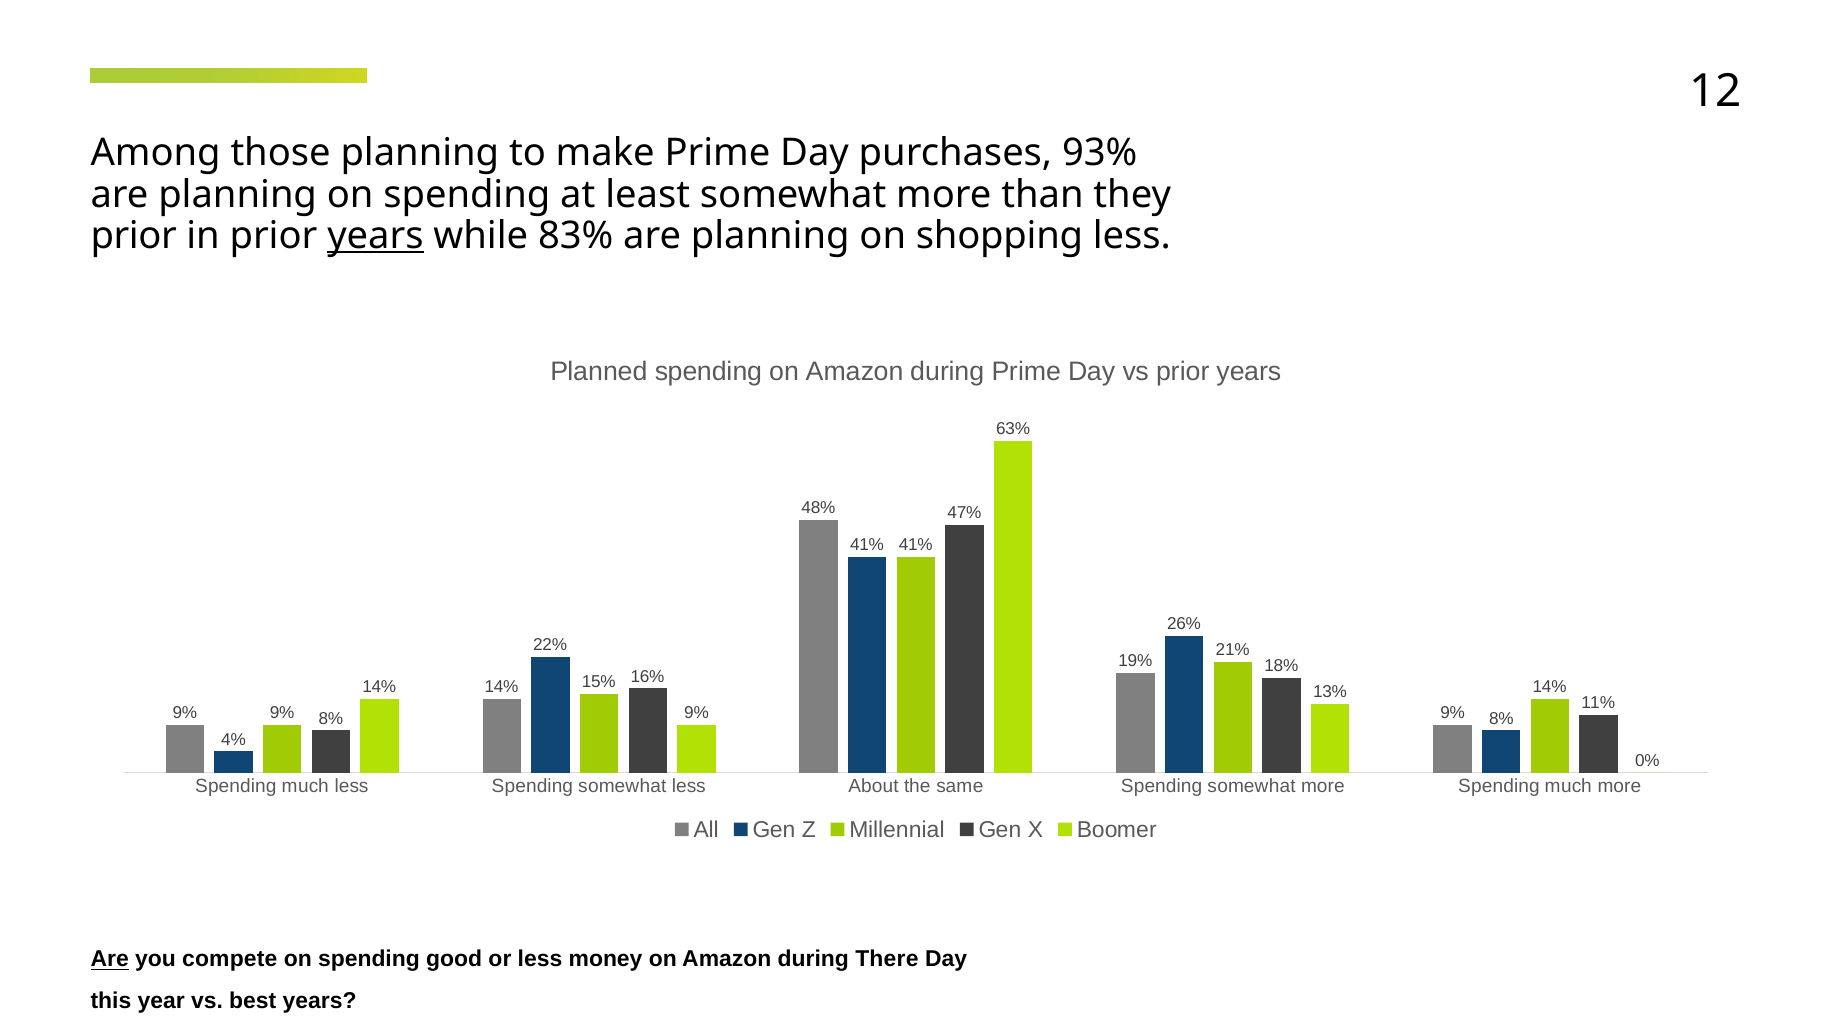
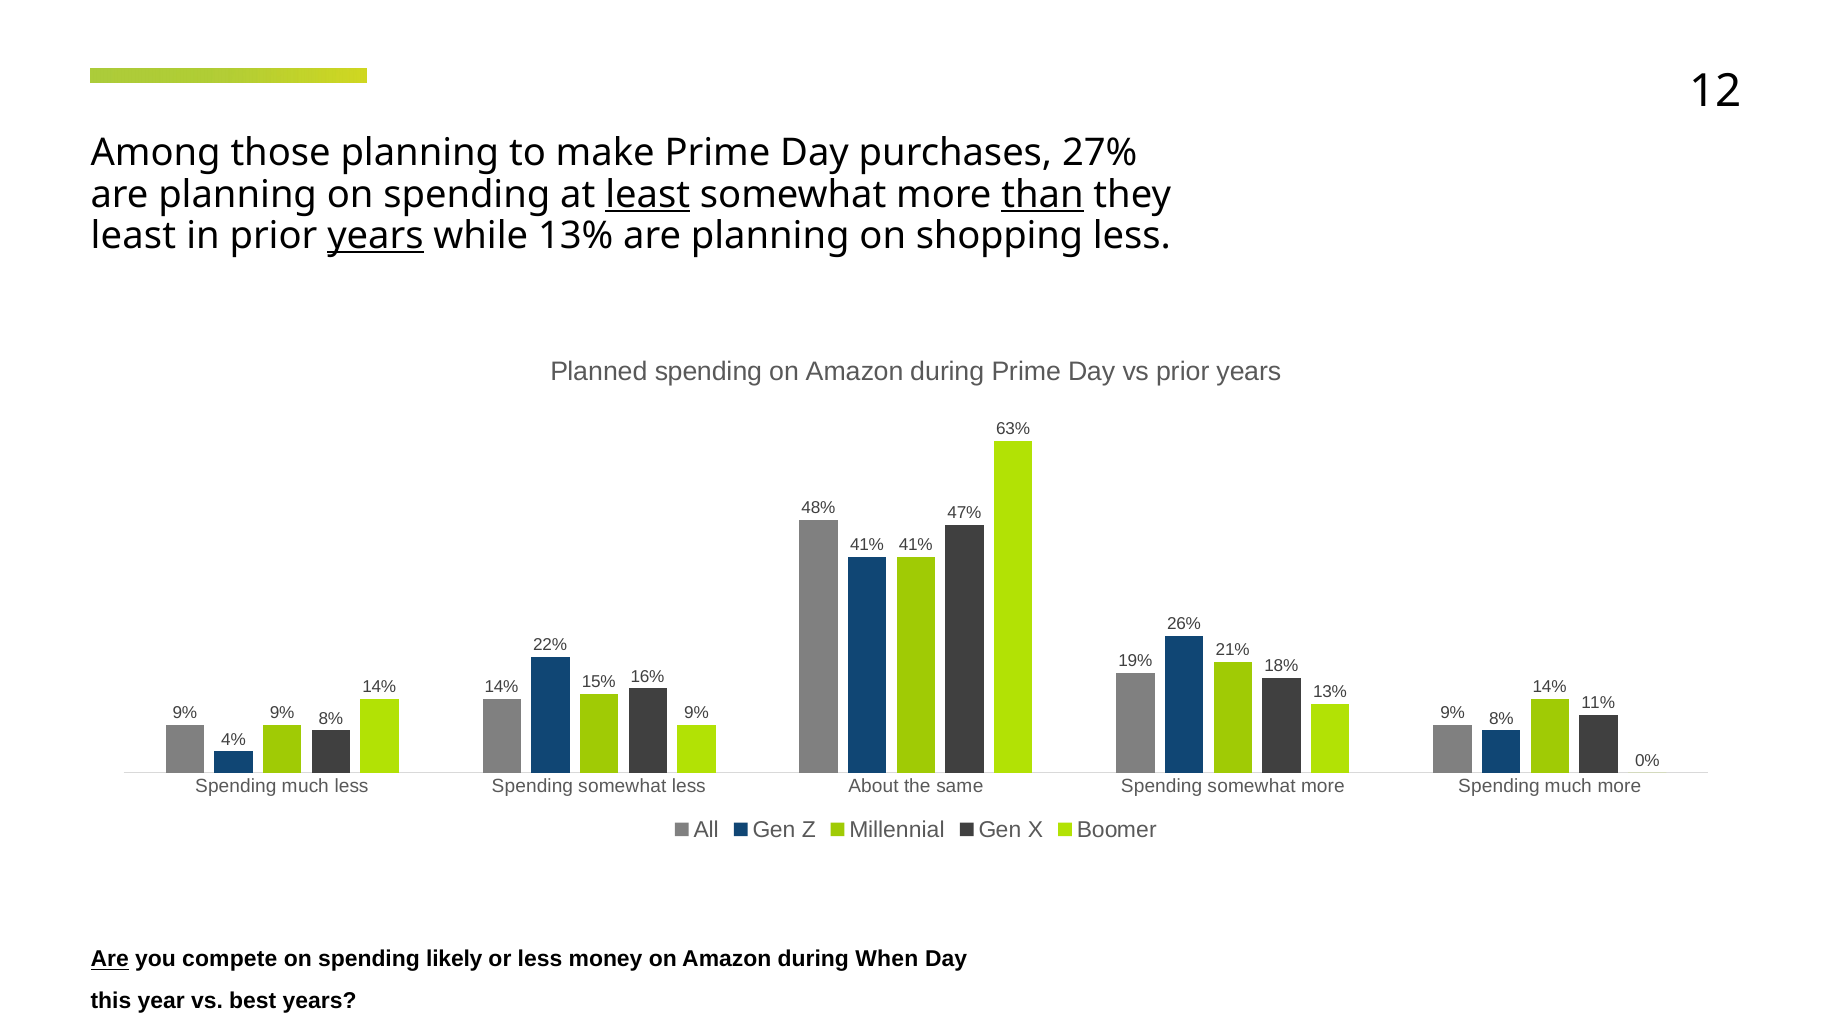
93%: 93% -> 27% (1100, 153)
least underline: none -> present (648, 195)
than underline: none -> present (1042, 195)
prior: prior -> least (133, 236)
while 83%: 83% -> 13% (576, 236)
good: good -> likely (454, 960)
There: There -> When (887, 960)
